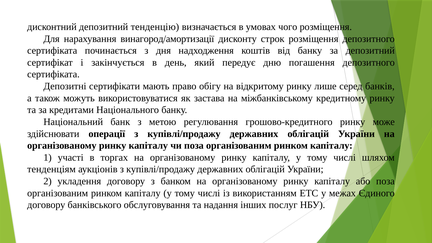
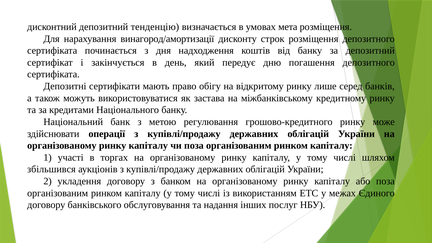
чого: чого -> мета (288, 27)
тенденціям: тенденціям -> збільшився (51, 169)
